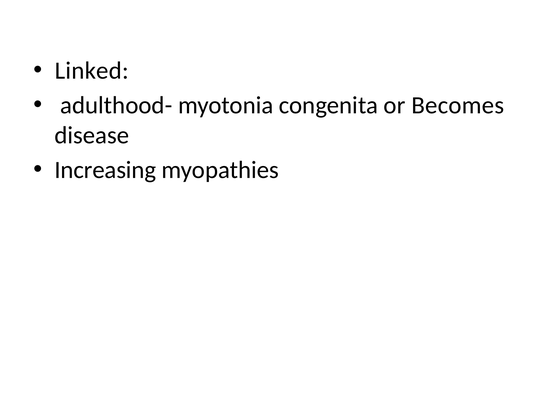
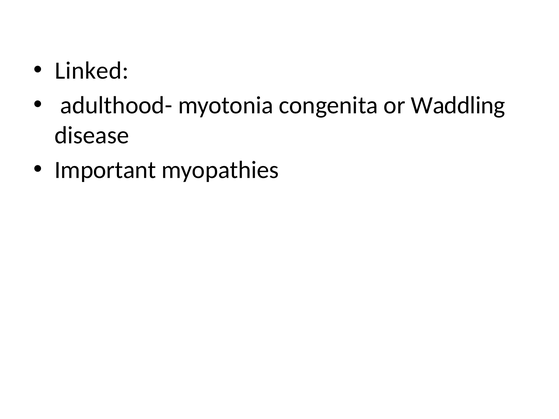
Becomes: Becomes -> Waddling (458, 105)
Increasing: Increasing -> Important (105, 170)
